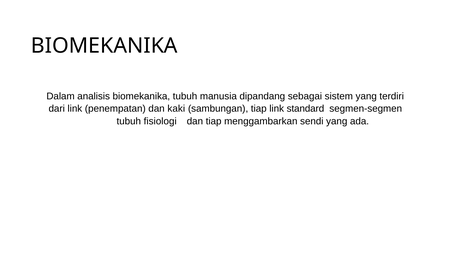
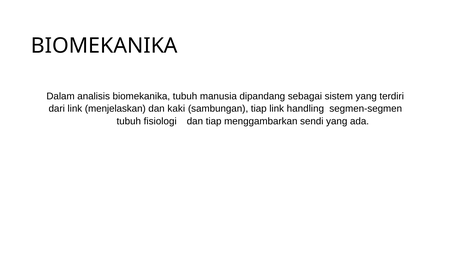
penempatan: penempatan -> menjelaskan (115, 109)
standard: standard -> handling (305, 109)
